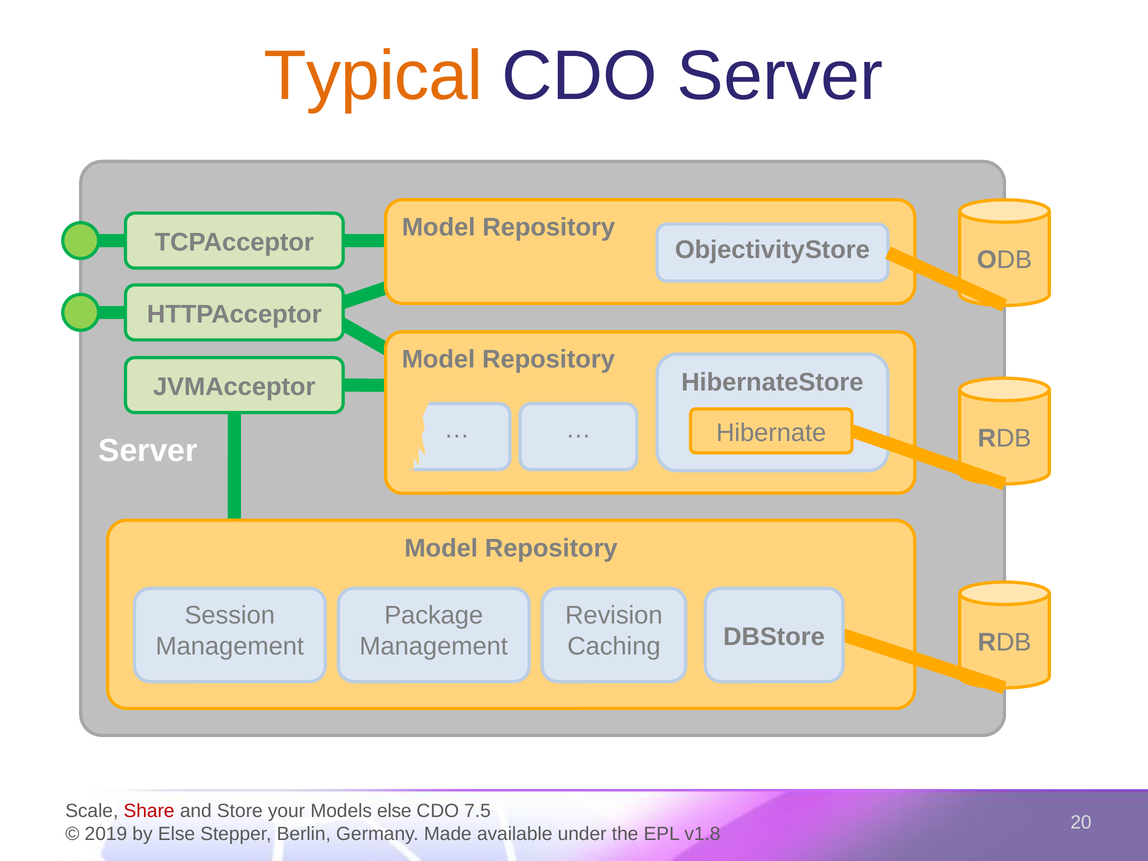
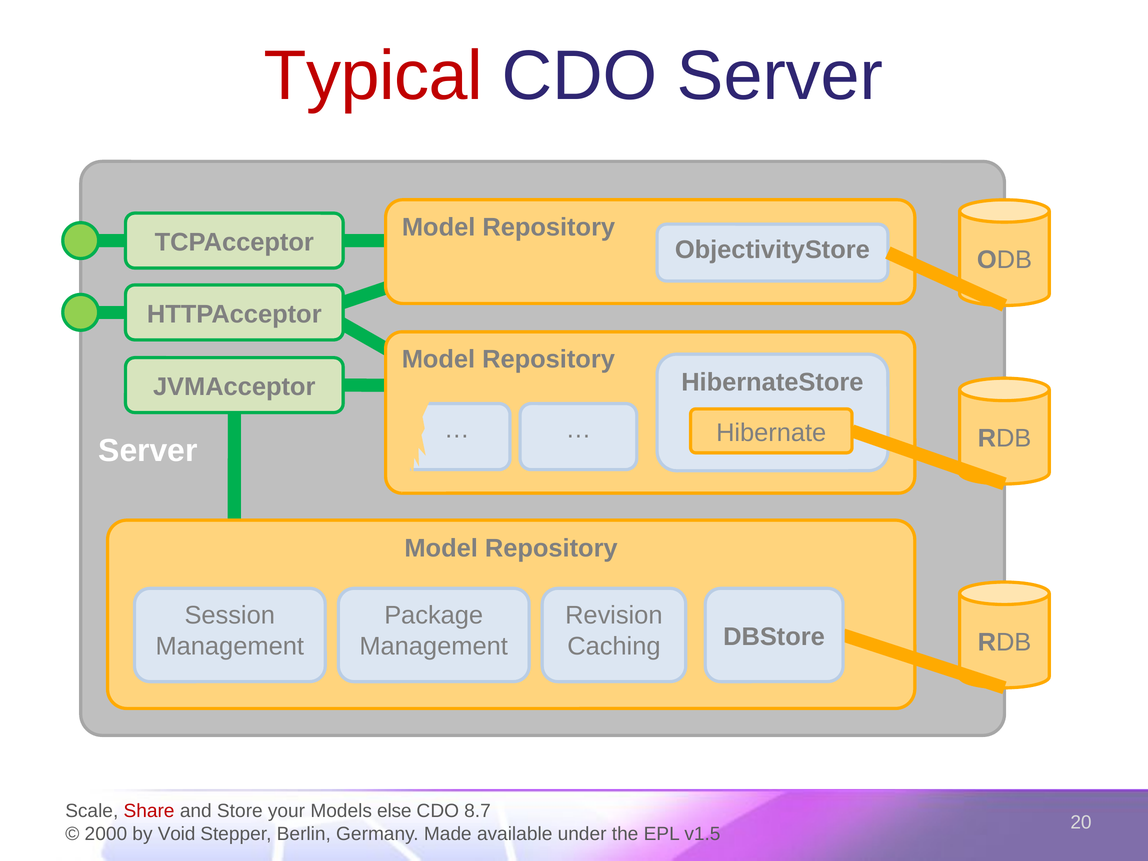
Typical colour: orange -> red (373, 76)
7.5: 7.5 -> 8.7 (478, 811)
2019: 2019 -> 2000 (106, 834)
by Else: Else -> Void (177, 834)
v1.8: v1.8 -> v1.5 (702, 834)
